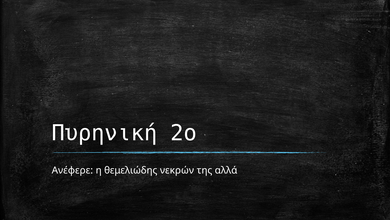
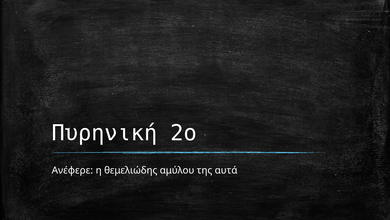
νεκρών: νεκρών -> αμύλου (177, 170)
αλλά: αλλά -> αυτά (226, 170)
